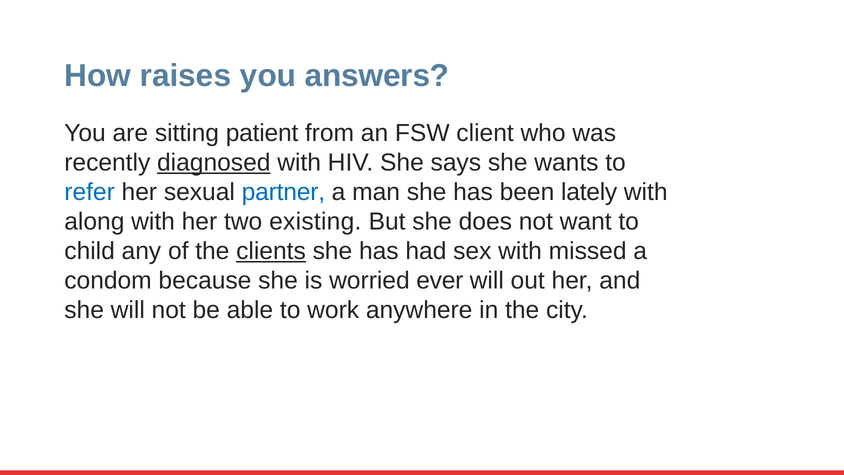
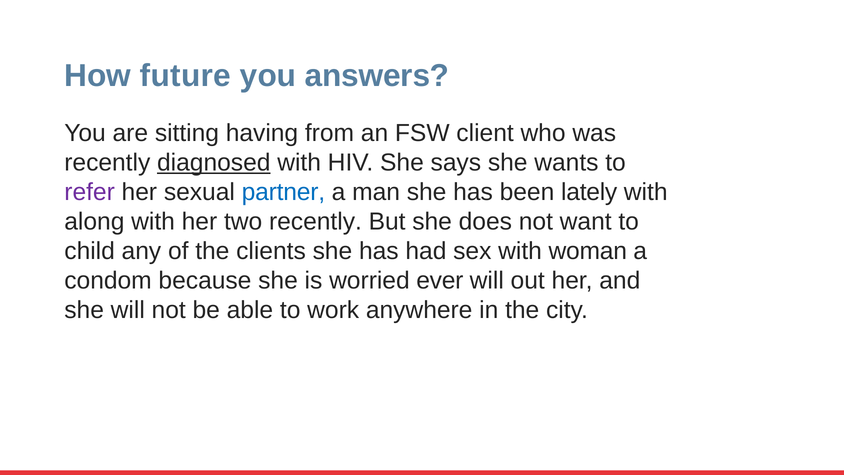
raises: raises -> future (185, 76)
patient: patient -> having (262, 133)
refer colour: blue -> purple (90, 192)
two existing: existing -> recently (315, 221)
clients underline: present -> none (271, 251)
missed: missed -> woman (588, 251)
